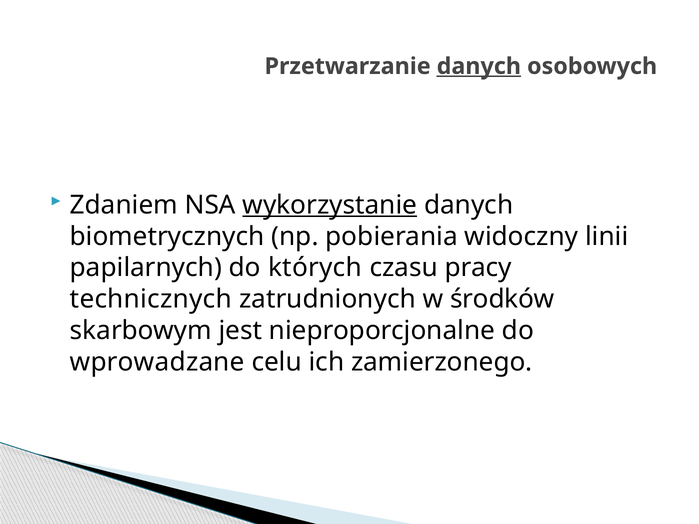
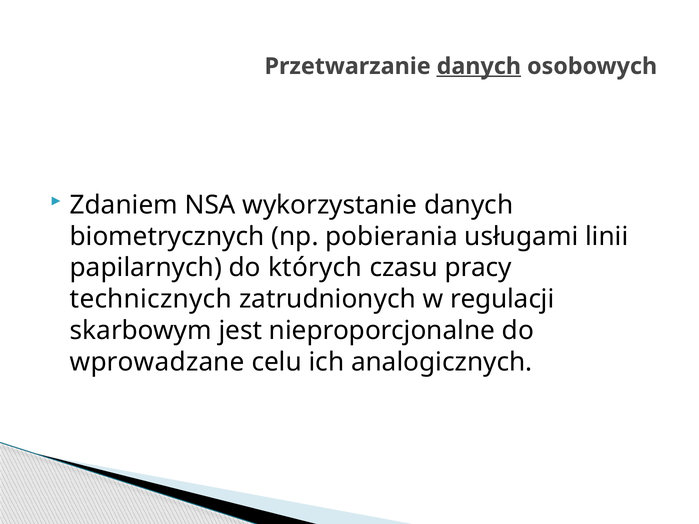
wykorzystanie underline: present -> none (330, 205)
widoczny: widoczny -> usługami (521, 236)
środków: środków -> regulacji (502, 299)
zamierzonego: zamierzonego -> analogicznych (442, 362)
